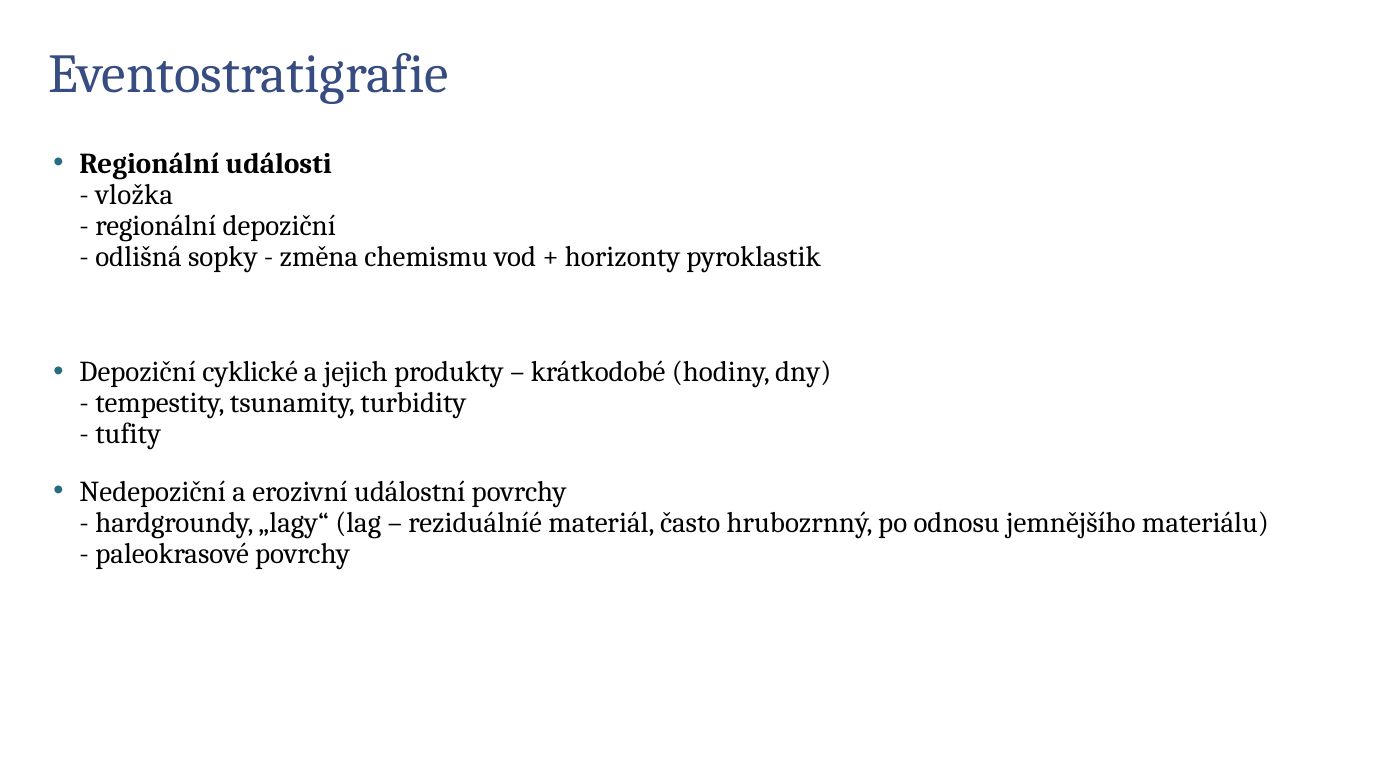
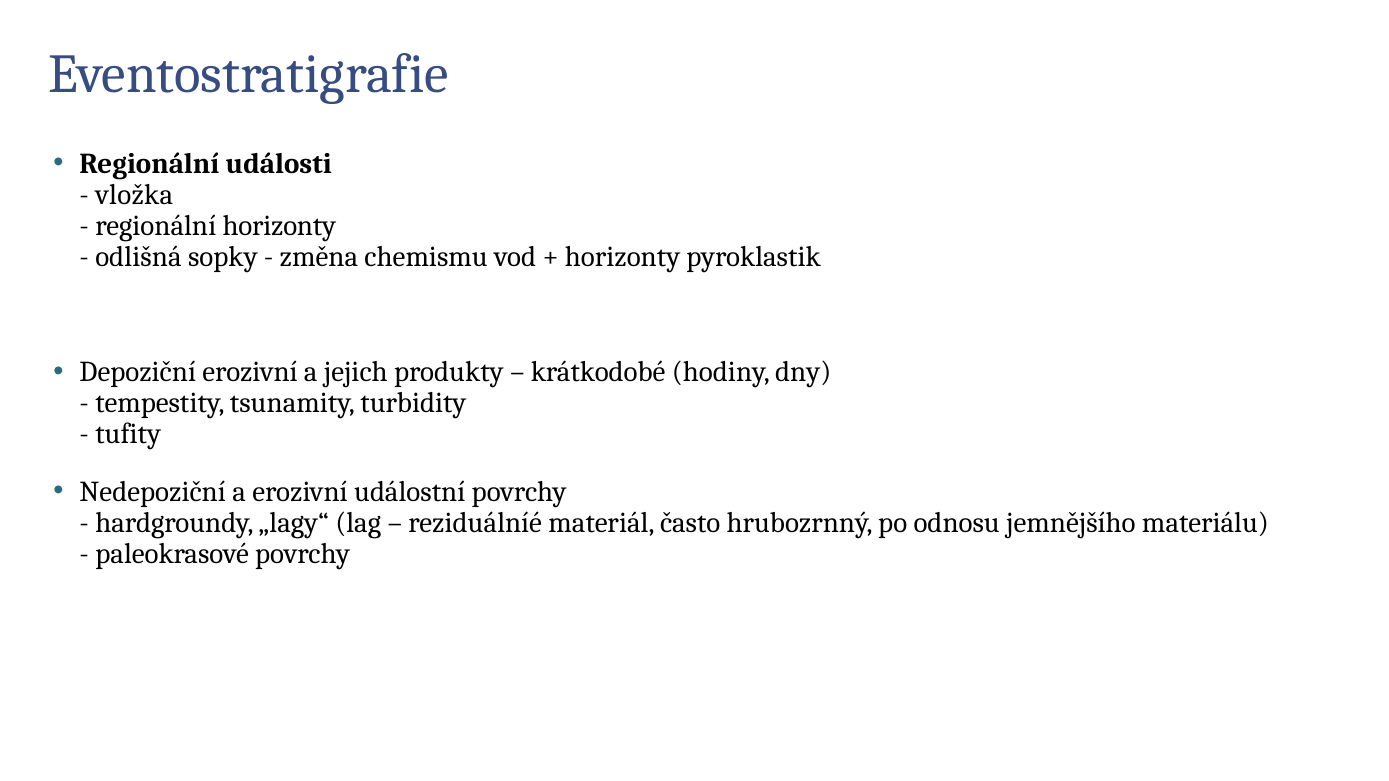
regionální depoziční: depoziční -> horizonty (279, 226)
Depoziční cyklické: cyklické -> erozivní (250, 372)
